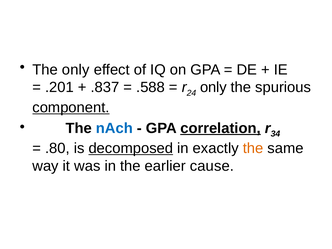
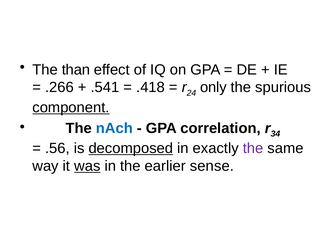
The only: only -> than (76, 70)
.201: .201 -> .266 (59, 87)
.837: .837 -> .541 (105, 87)
.588: .588 -> .418 (151, 87)
correlation underline: present -> none (220, 128)
.80: .80 -> .56 (57, 148)
the colour: orange -> purple (253, 148)
was underline: none -> present (87, 166)
cause: cause -> sense (212, 166)
